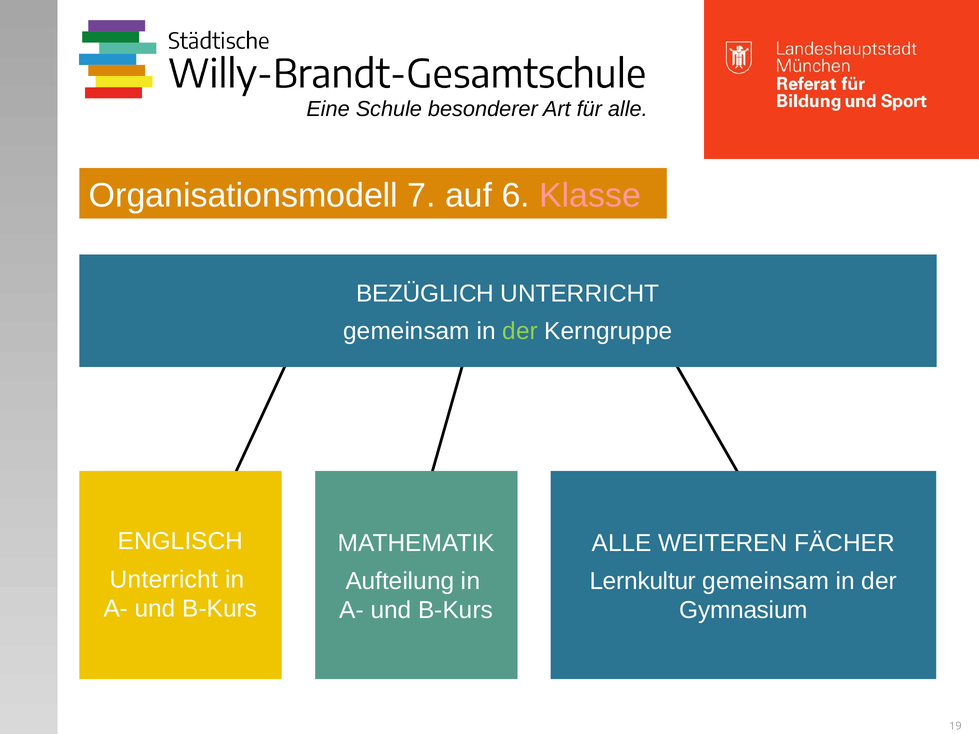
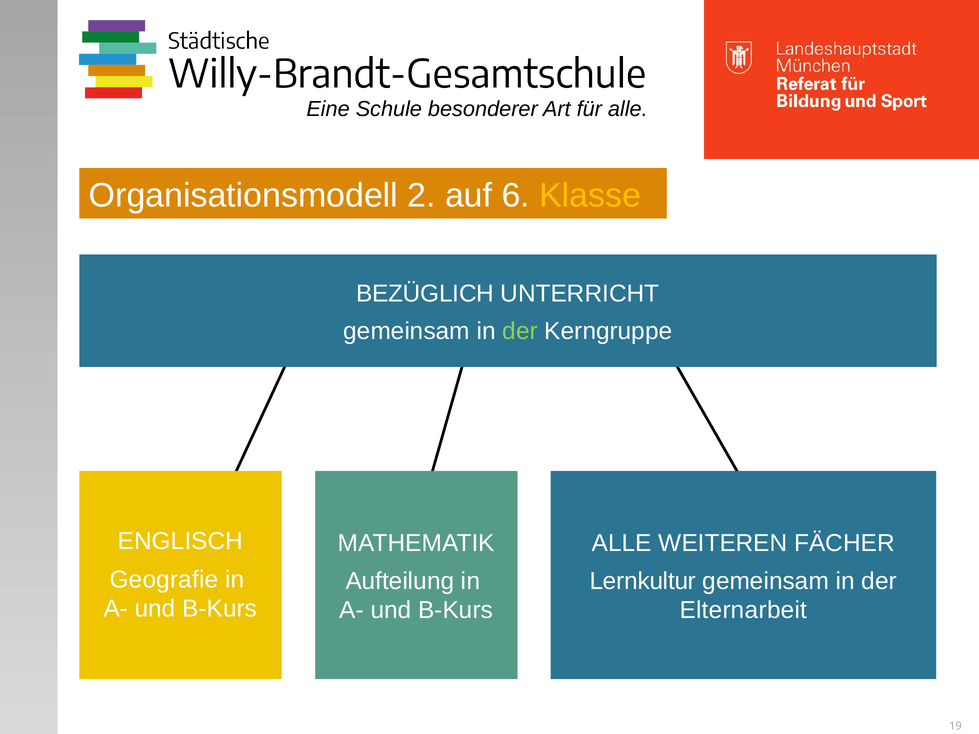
7: 7 -> 2 (422, 196)
Klasse colour: pink -> yellow (590, 196)
Unterricht: Unterricht -> Geografie (164, 580)
Gymnasium: Gymnasium -> Elternarbeit (743, 611)
